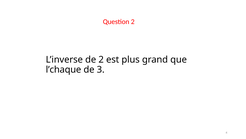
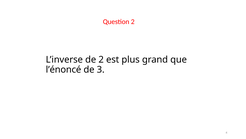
l’chaque: l’chaque -> l’énoncé (63, 69)
